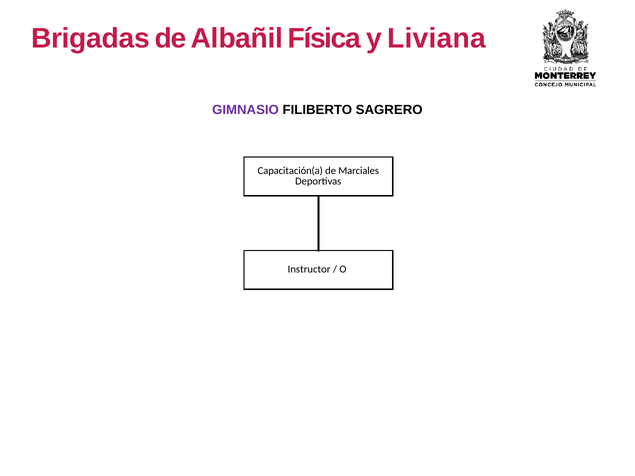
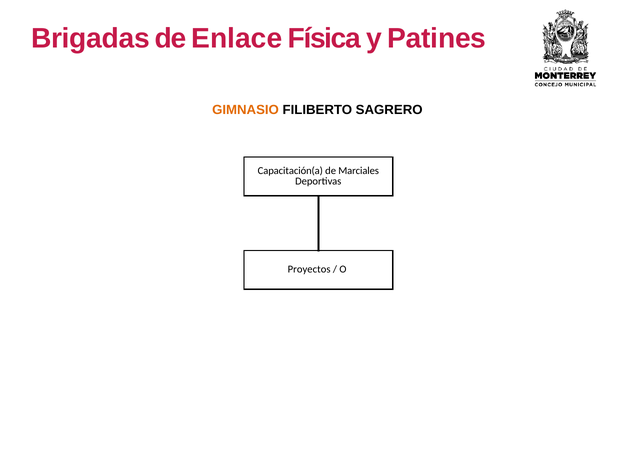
Albañil: Albañil -> Enlace (237, 39)
Liviana: Liviana -> Patines (437, 39)
GIMNASIO colour: purple -> orange (246, 110)
Instructor: Instructor -> Proyectos (309, 270)
